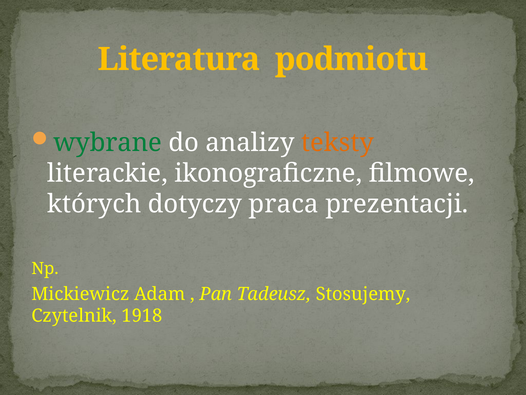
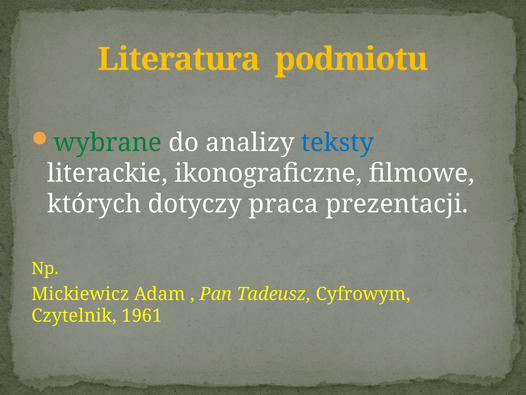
teksty colour: orange -> blue (337, 142)
Stosujemy: Stosujemy -> Cyfrowym (363, 294)
1918: 1918 -> 1961 (142, 316)
